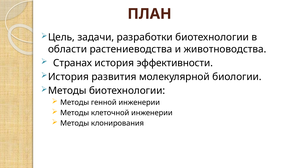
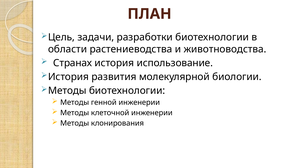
эффективности: эффективности -> использование (175, 63)
